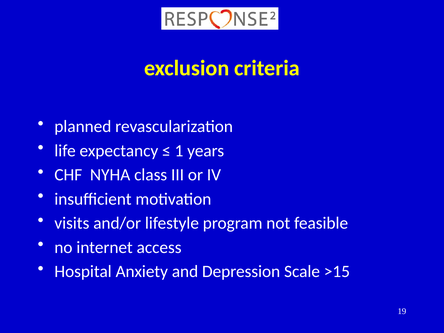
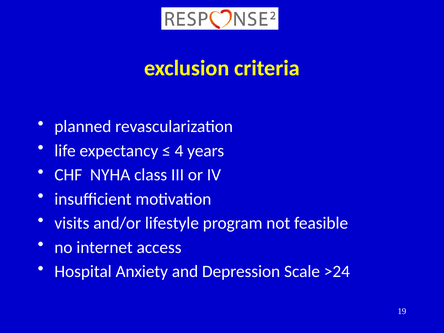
1: 1 -> 4 (179, 151)
>15: >15 -> >24 (337, 272)
